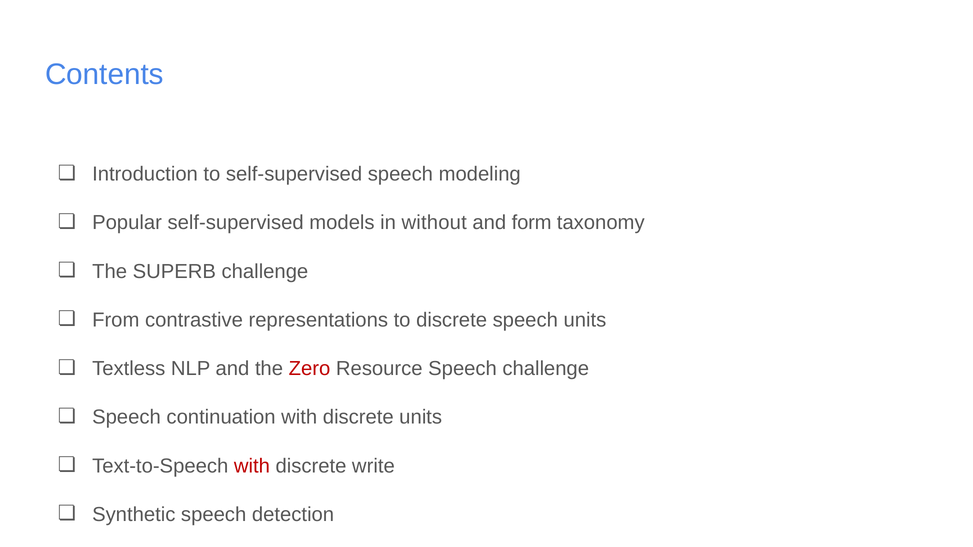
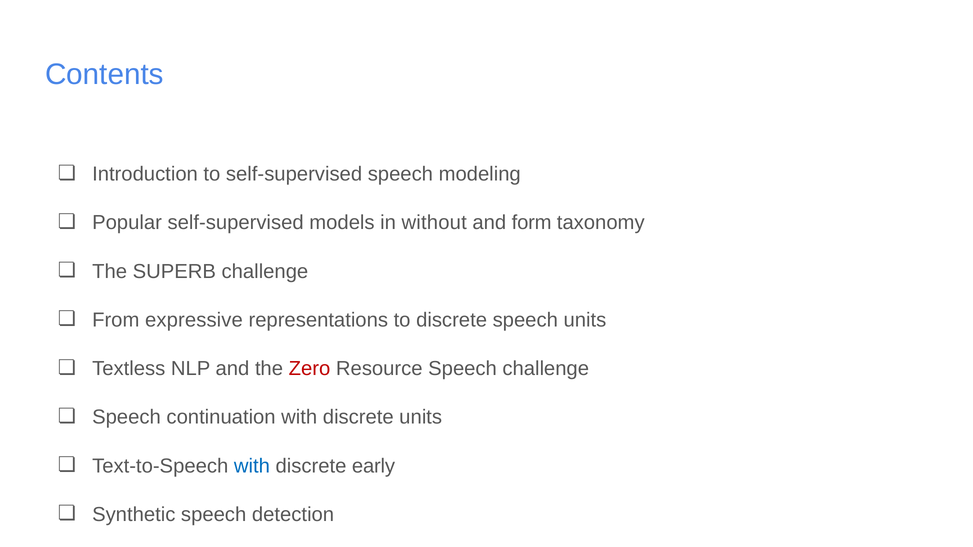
contrastive: contrastive -> expressive (194, 320)
with colour: red -> blue (252, 466)
write: write -> early (373, 466)
